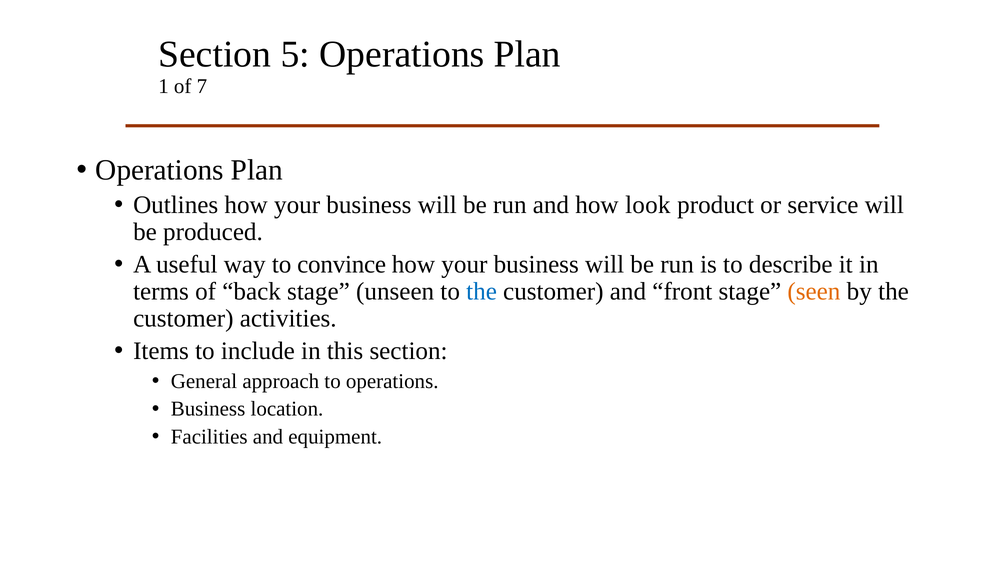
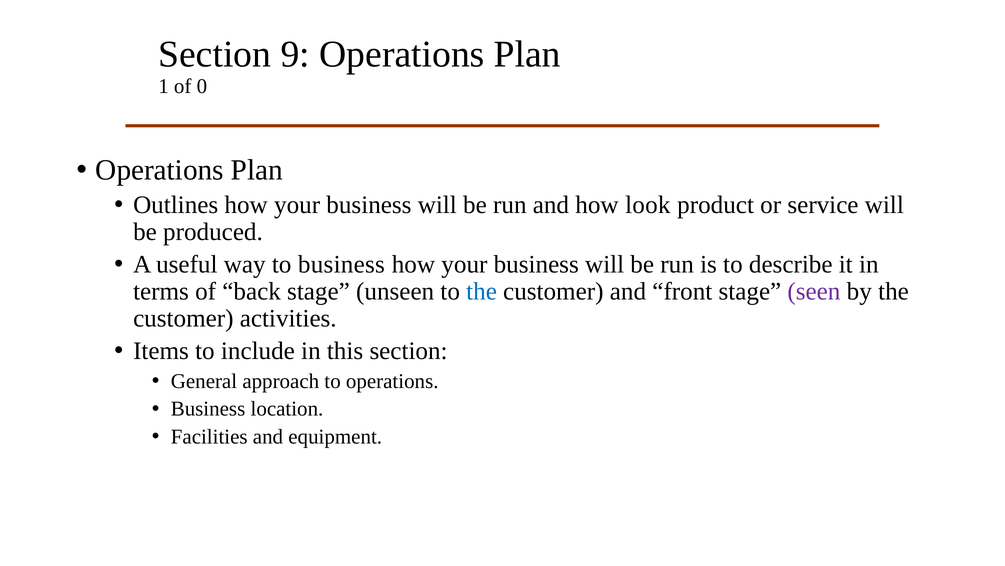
5: 5 -> 9 (295, 54)
7: 7 -> 0 (202, 86)
to convince: convince -> business (341, 264)
seen colour: orange -> purple (814, 291)
